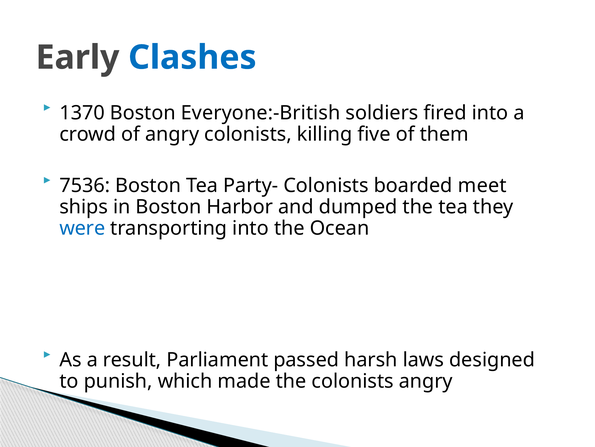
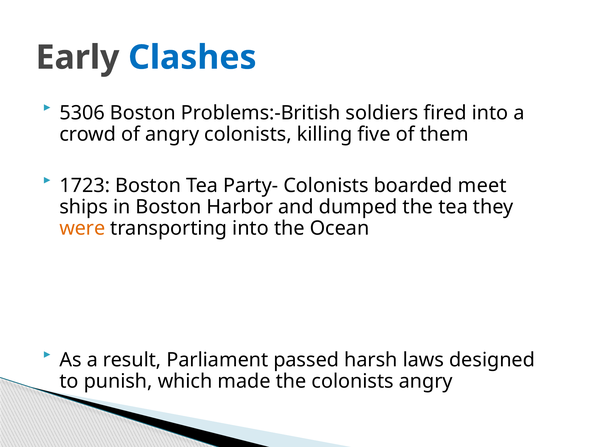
1370: 1370 -> 5306 (82, 113)
Everyone:-British: Everyone:-British -> Problems:-British (261, 113)
7536: 7536 -> 1723 (85, 185)
were colour: blue -> orange (82, 228)
